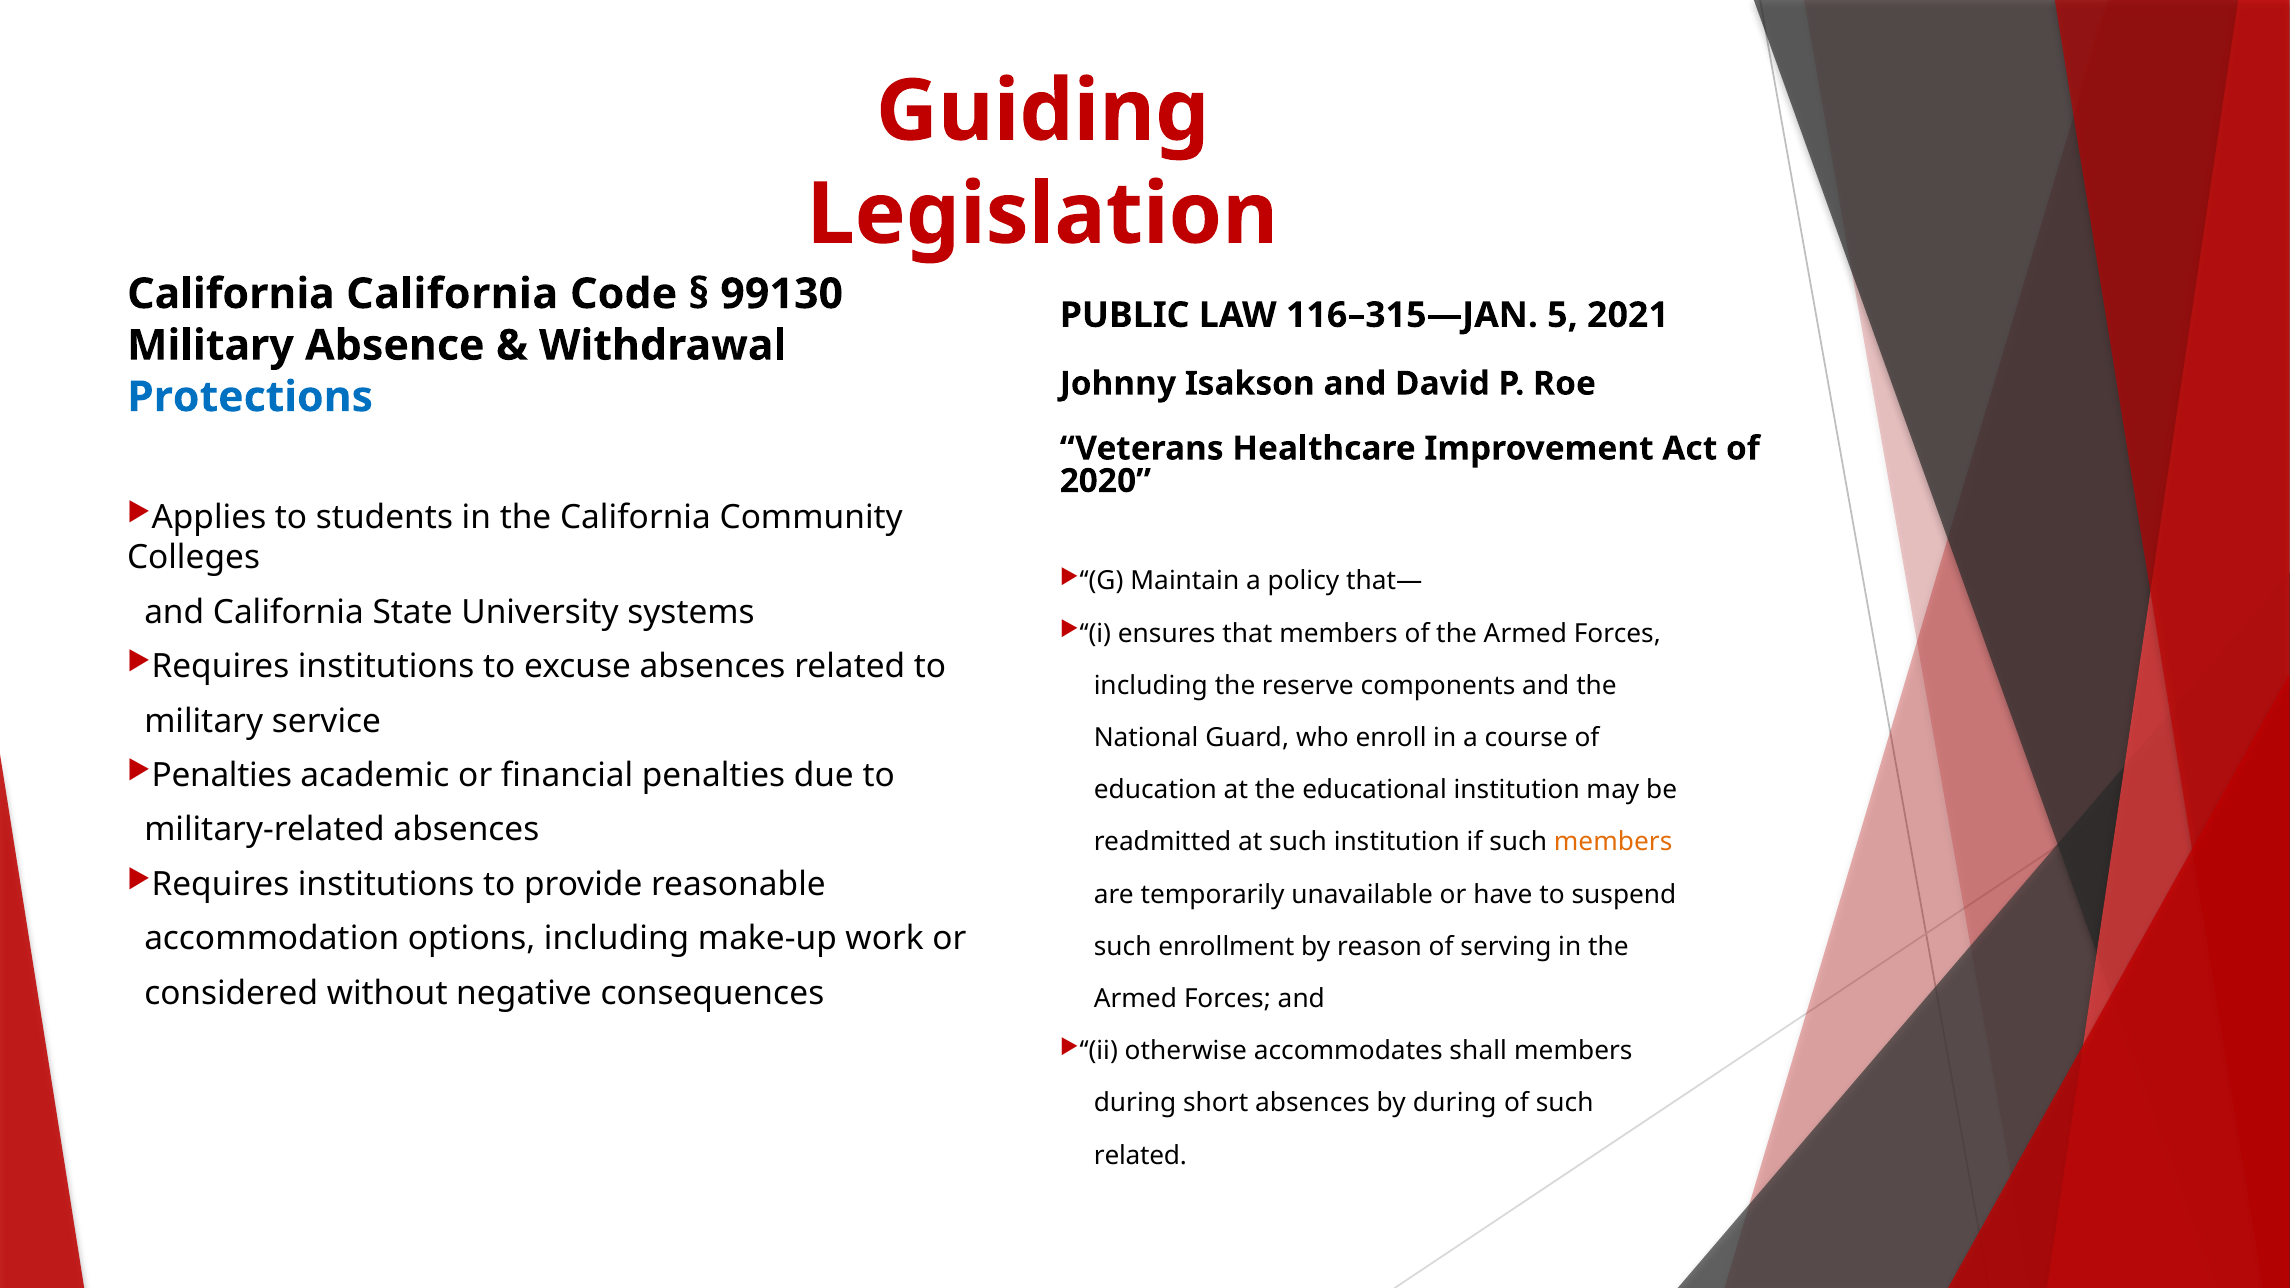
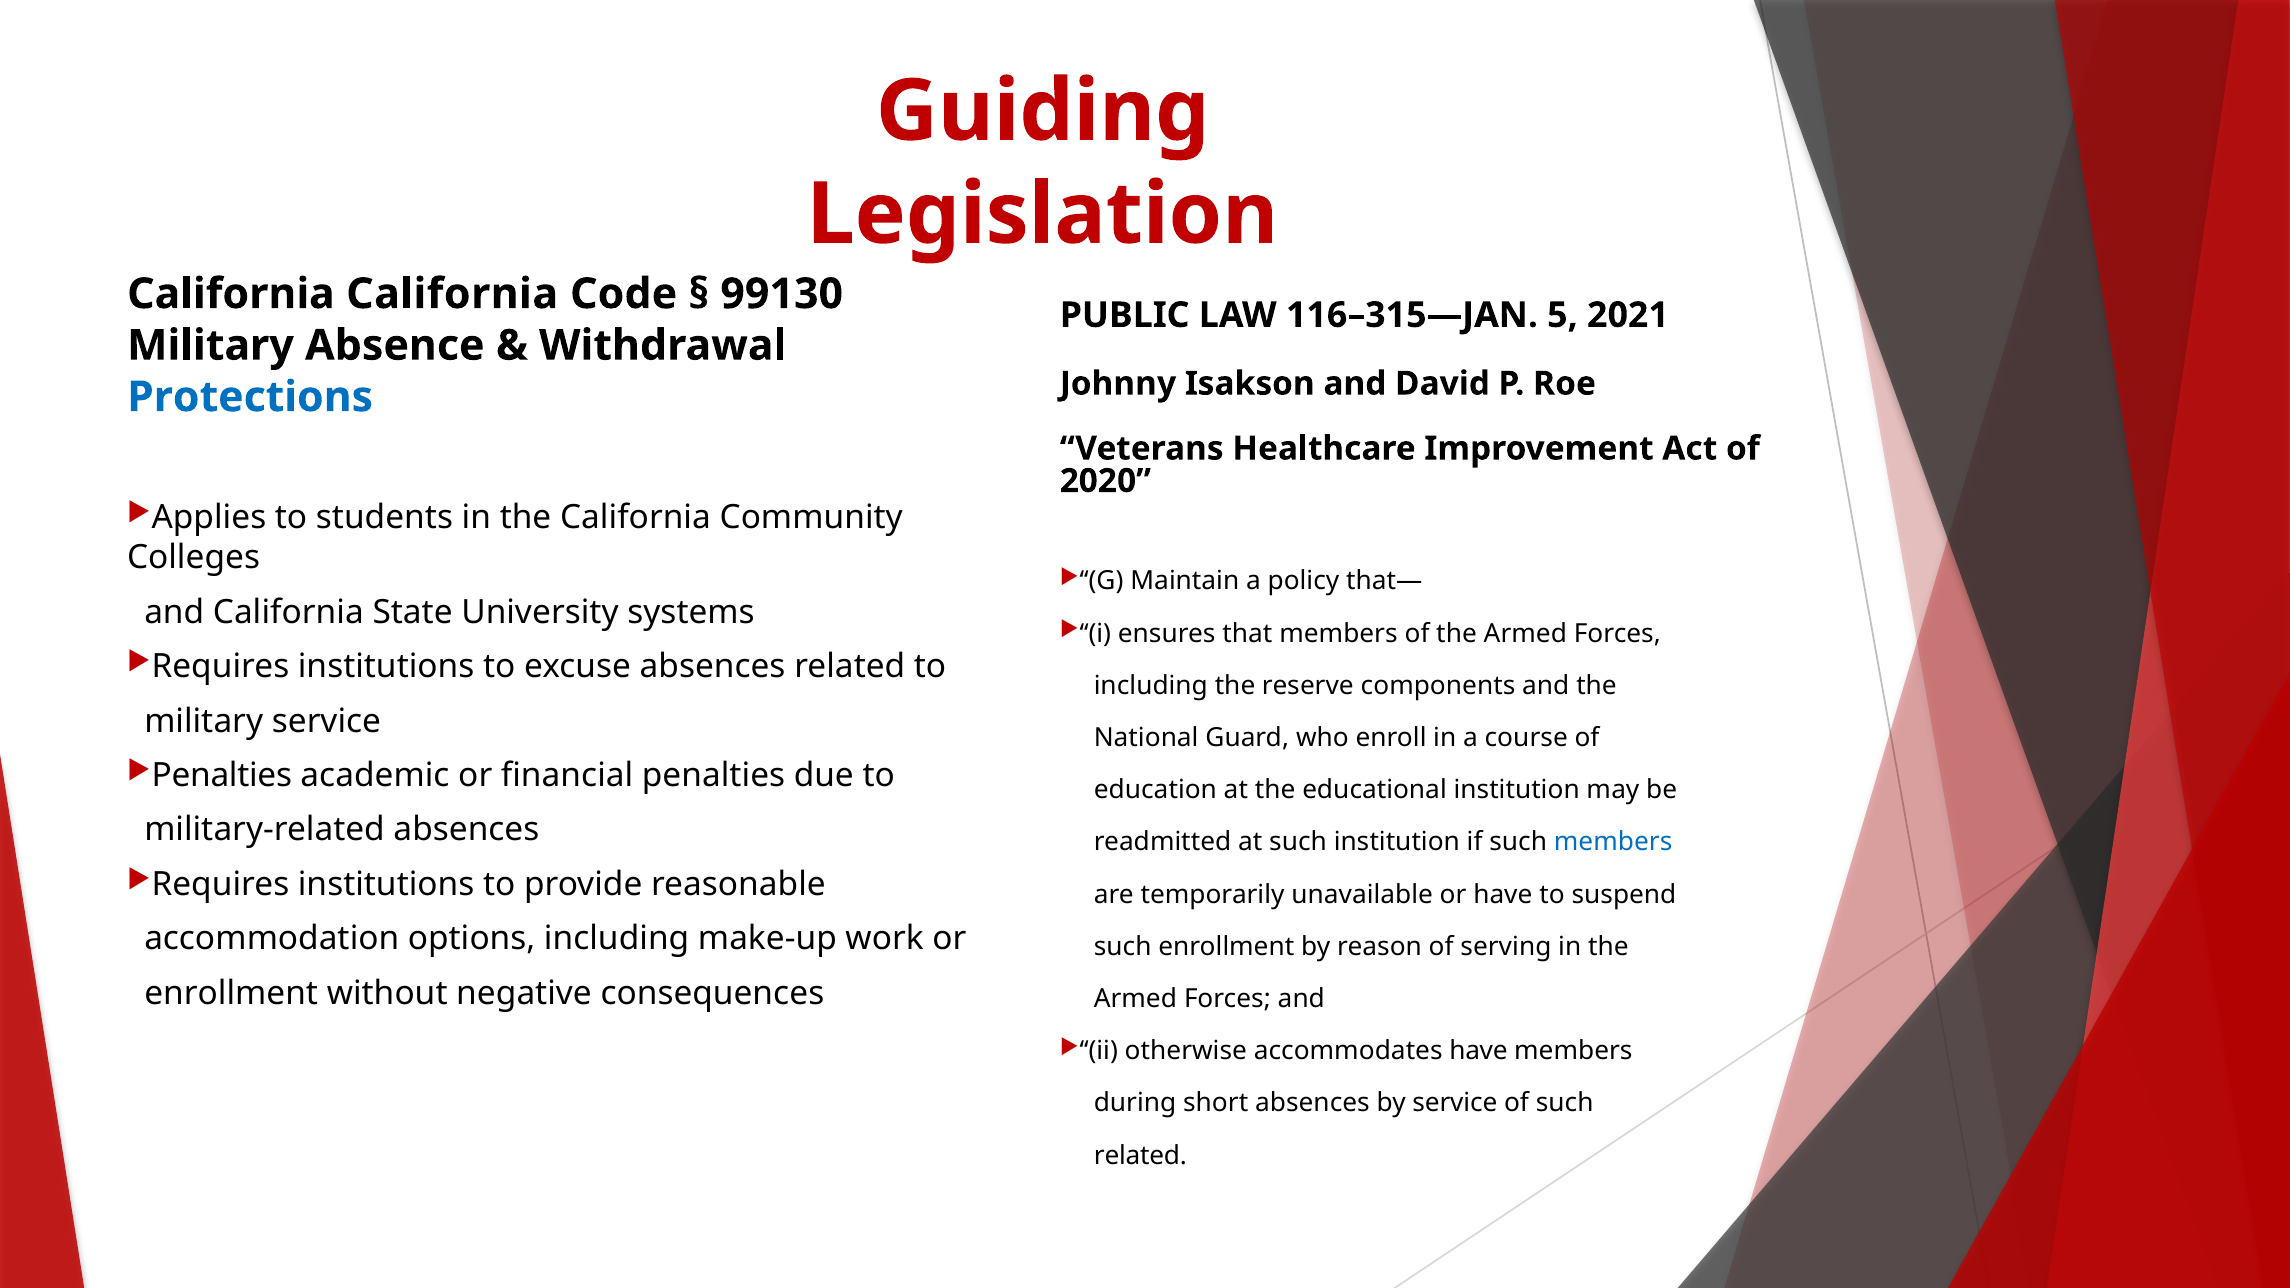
members colour: orange -> blue (1613, 842)
considered: considered -> enrollment (231, 993)
accommodates shall: shall -> have (1478, 1051)
by during: during -> service (1455, 1103)
